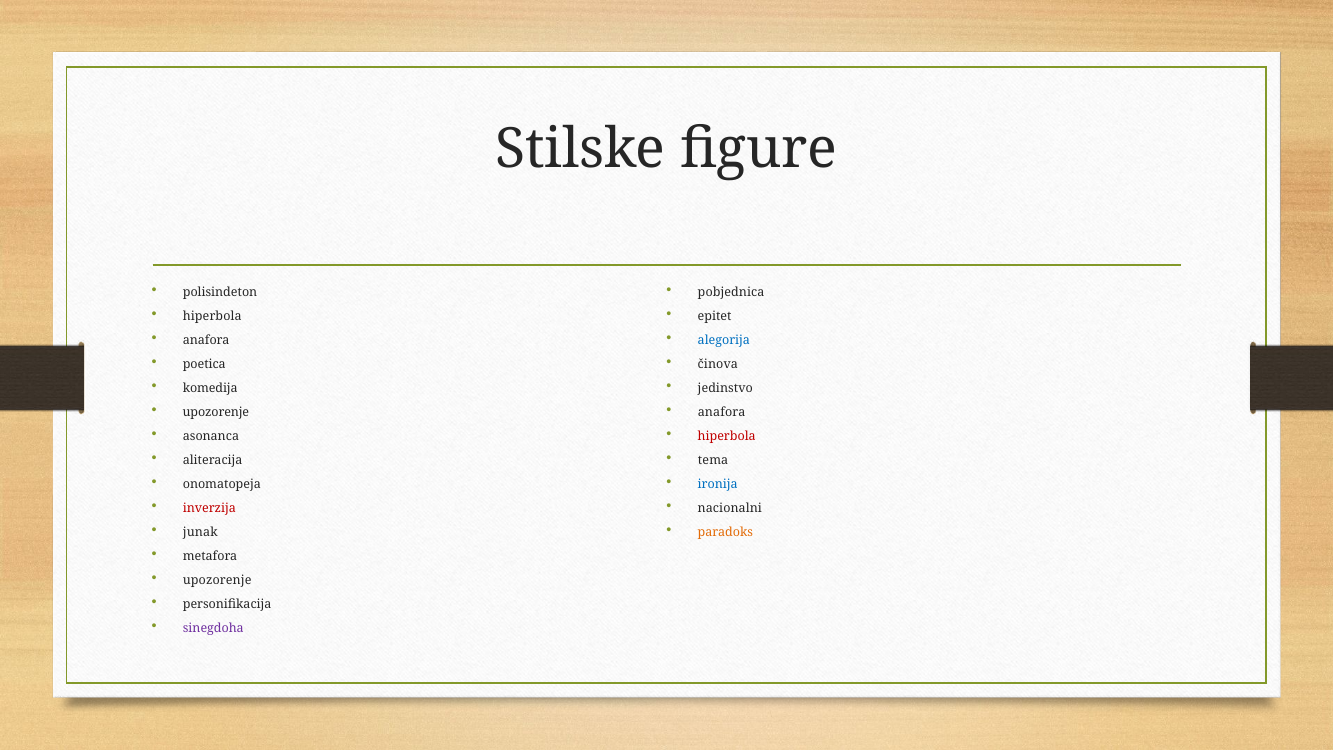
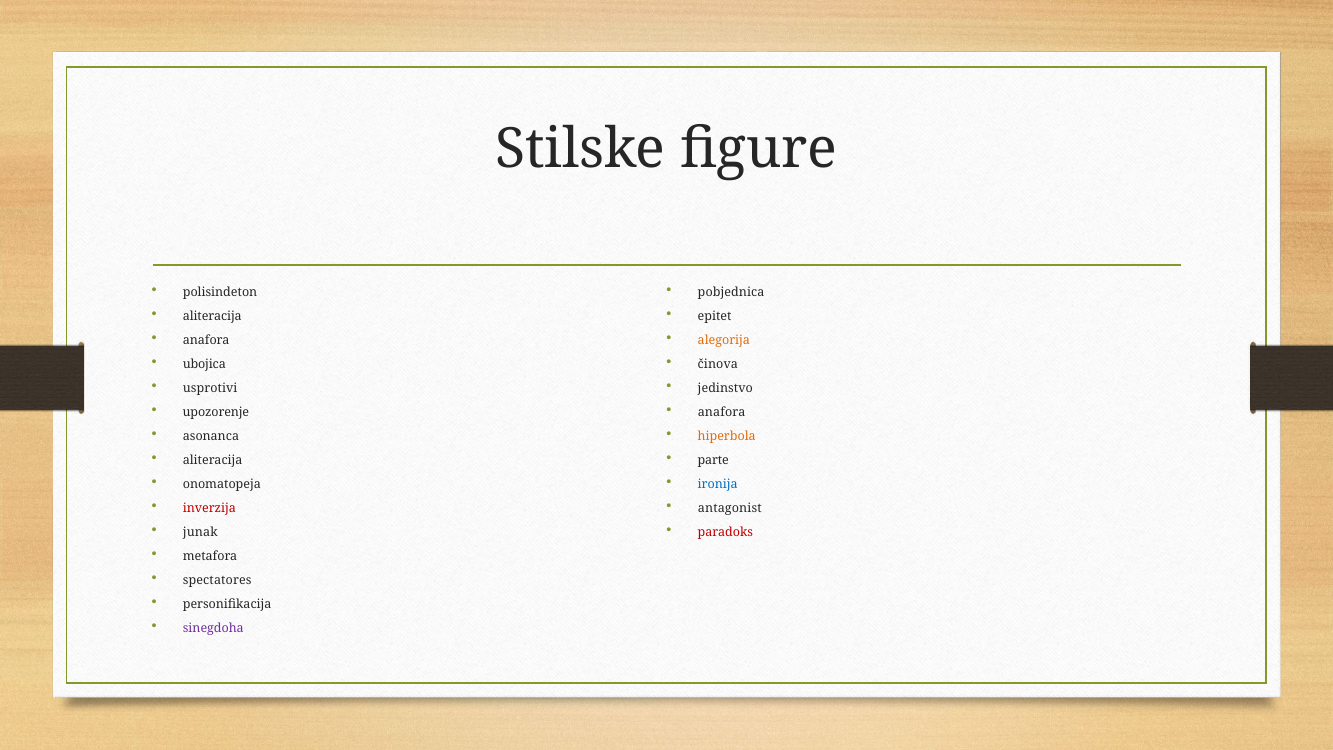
hiperbola: hiperbola -> aliteracija (212, 316)
alegorija colour: blue -> orange (724, 341)
poetica: poetica -> ubojica (204, 365)
komedija: komedija -> usprotivi (210, 389)
hiperbola colour: red -> orange (727, 437)
tema: tema -> parte (713, 461)
nacionalni: nacionalni -> antagonist (730, 509)
paradoks colour: orange -> red (725, 533)
upozorenje: upozorenje -> spectatores (217, 581)
